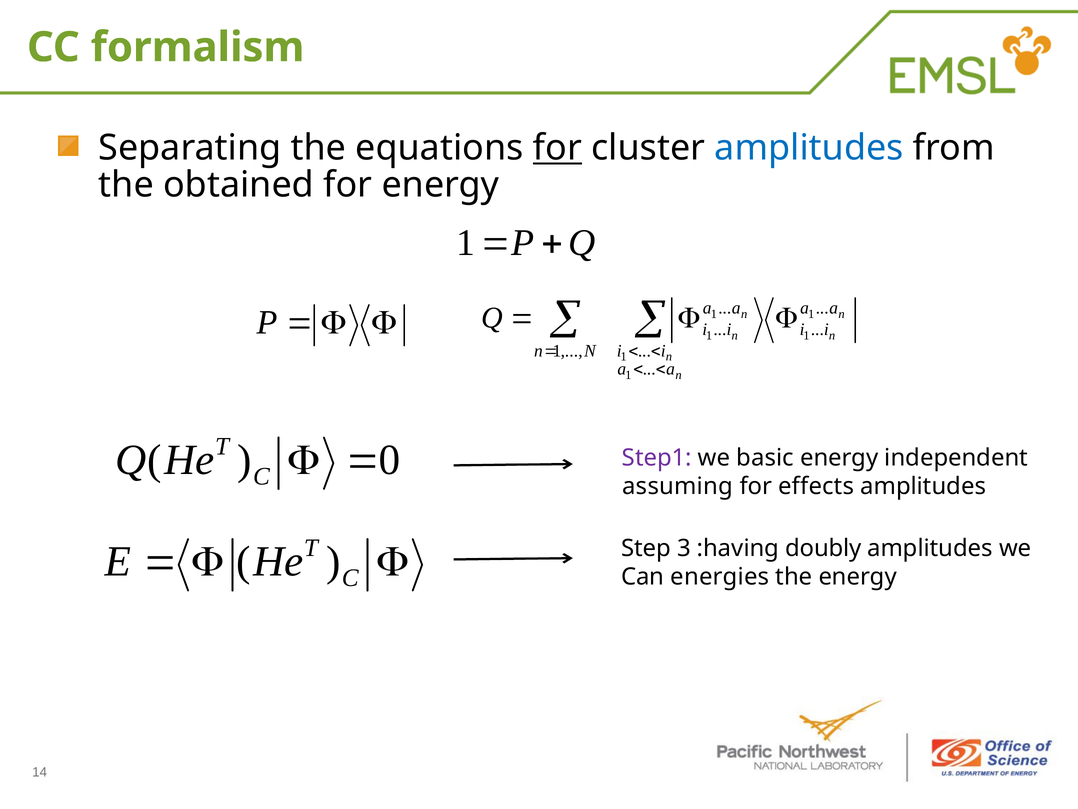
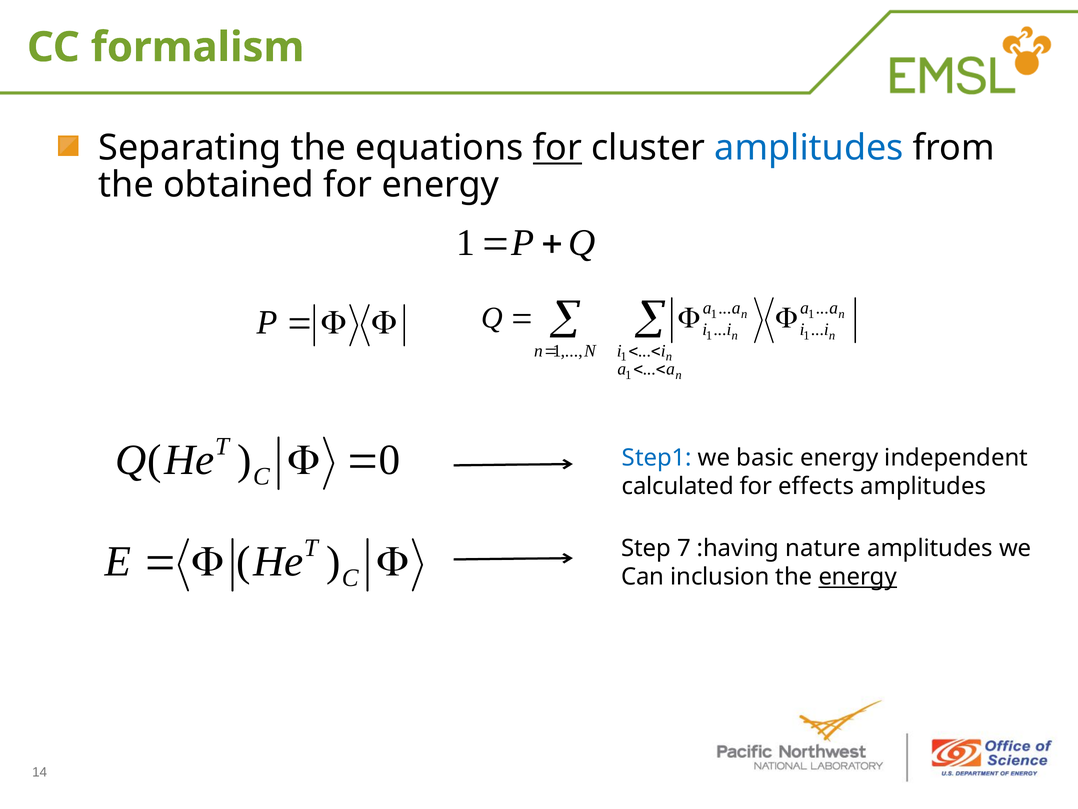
Step1 colour: purple -> blue (657, 458)
assuming: assuming -> calculated (678, 486)
3: 3 -> 7 (684, 548)
doubly: doubly -> nature (823, 548)
energies: energies -> inclusion (720, 577)
energy underline: none -> present (858, 577)
